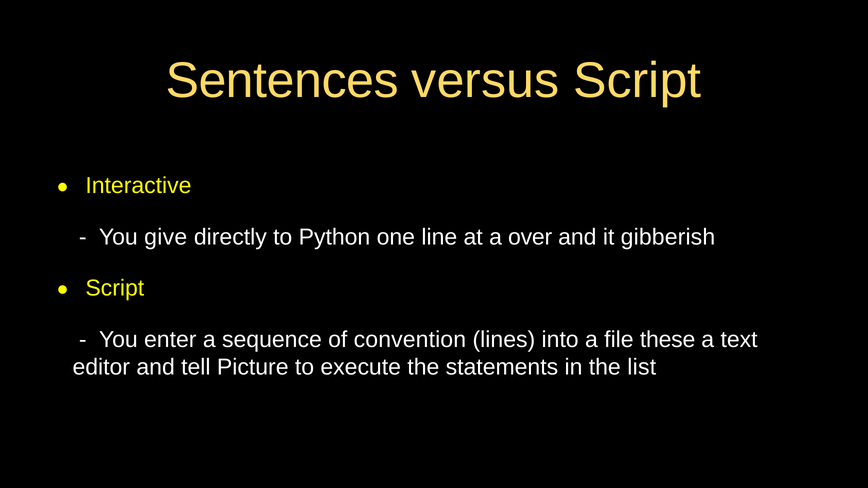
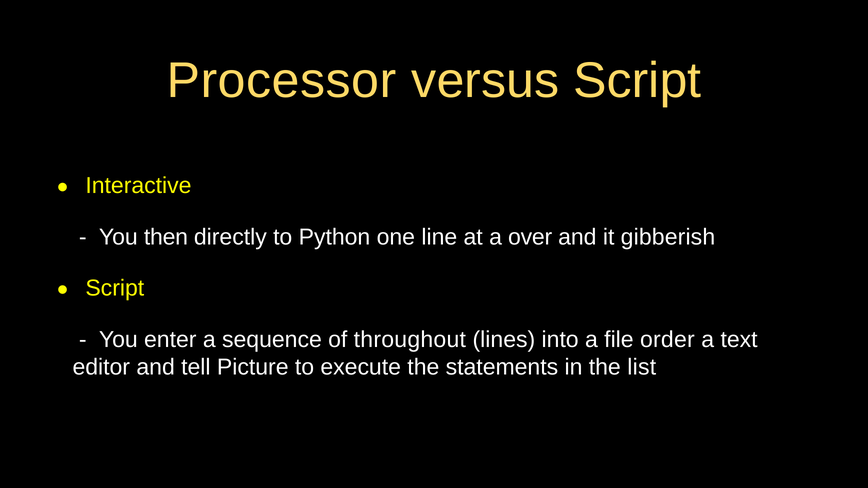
Sentences: Sentences -> Processor (282, 81)
give: give -> then (166, 237)
convention: convention -> throughout (410, 340)
these: these -> order (667, 340)
